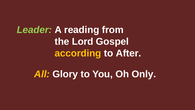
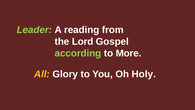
according colour: yellow -> light green (78, 53)
After: After -> More (129, 53)
Only: Only -> Holy (144, 74)
